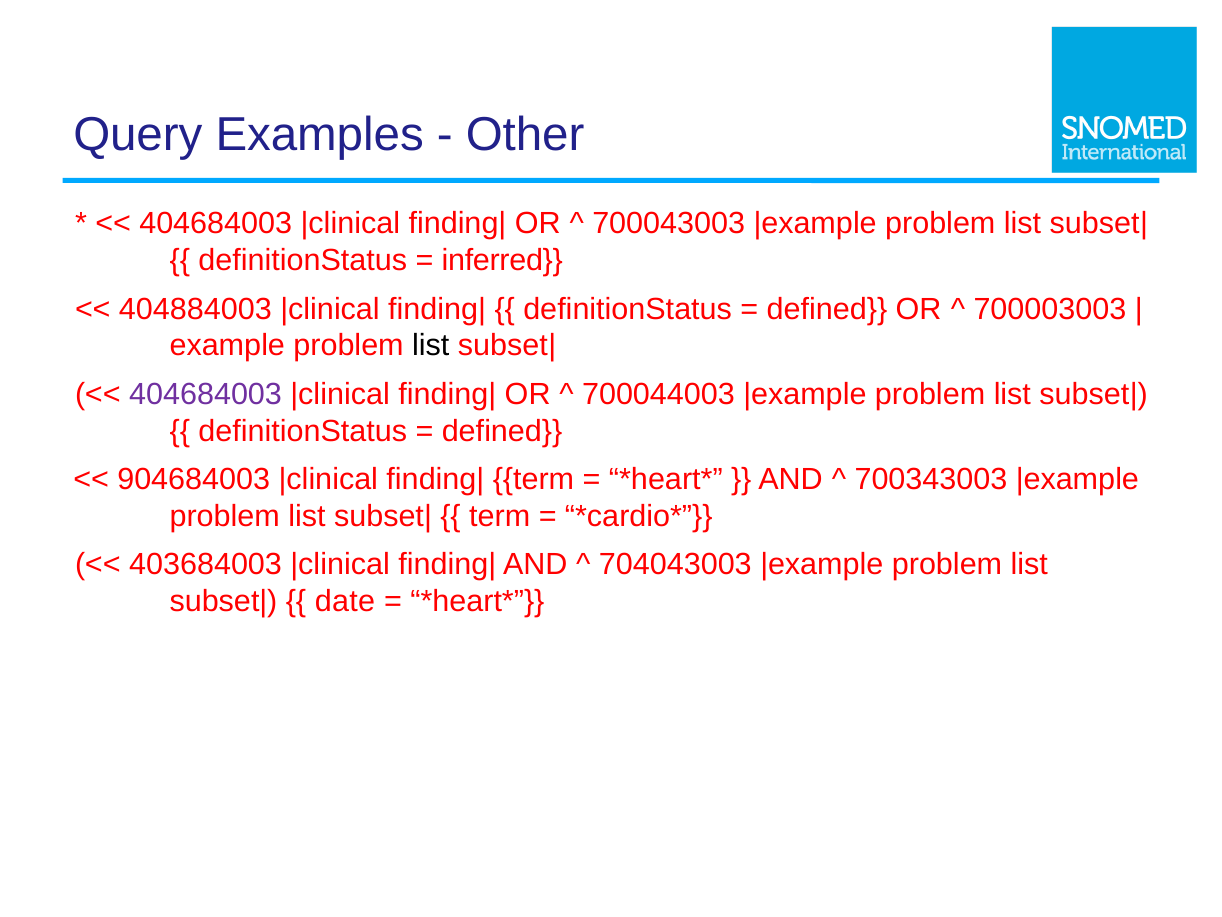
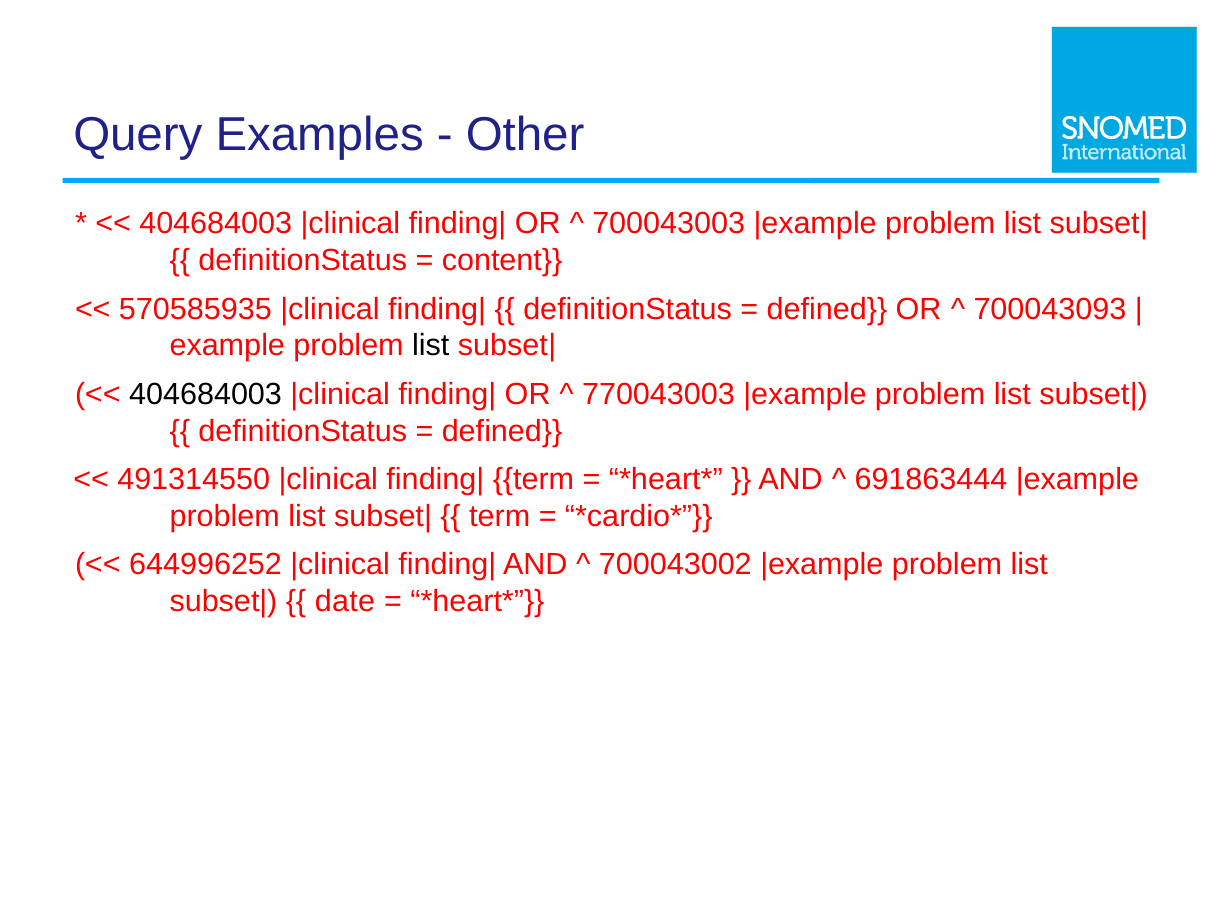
inferred: inferred -> content (502, 260)
404884003: 404884003 -> 570585935 (195, 309)
700003003: 700003003 -> 700043093 (1050, 309)
404684003 colour: purple -> black (206, 394)
700044003: 700044003 -> 770043003 (658, 394)
904684003: 904684003 -> 491314550 (194, 479)
700343003: 700343003 -> 691863444 (931, 479)
403684003: 403684003 -> 644996252 (206, 564)
704043003: 704043003 -> 700043002 (675, 564)
